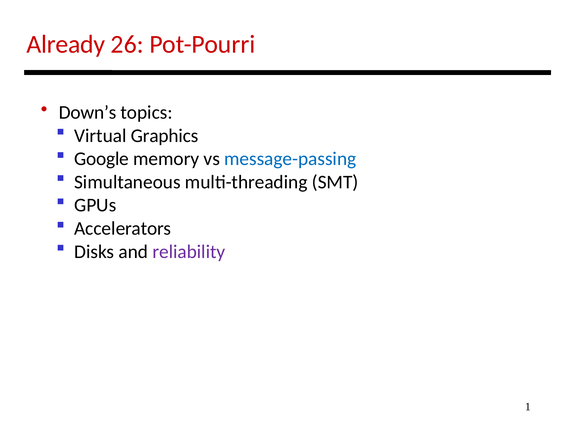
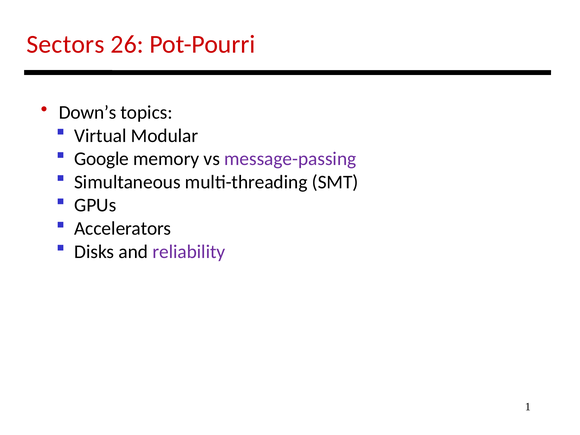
Already: Already -> Sectors (66, 44)
Graphics: Graphics -> Modular (165, 136)
message-passing colour: blue -> purple (290, 159)
